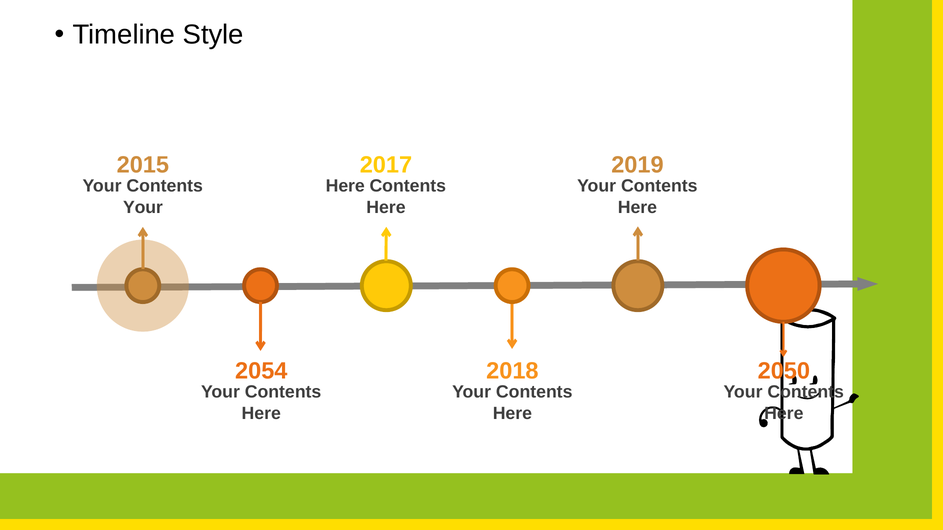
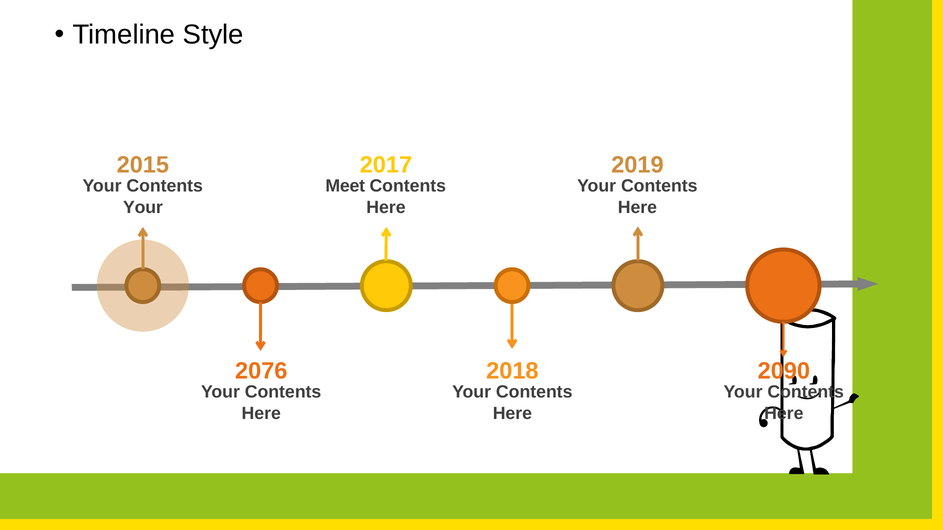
Here: Here -> Meet (345, 186)
2054: 2054 -> 2076 (261, 371)
2050: 2050 -> 2090 (784, 371)
